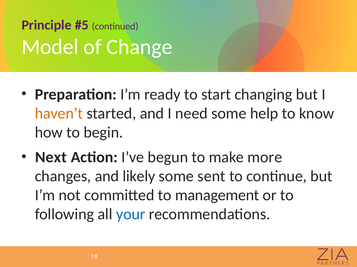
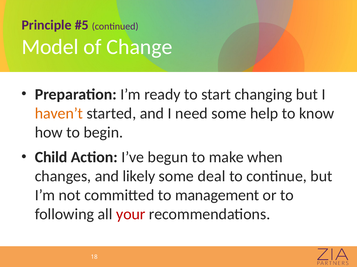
Next: Next -> Child (51, 158)
more: more -> when (265, 158)
sent: sent -> deal (211, 177)
your colour: blue -> red (131, 215)
